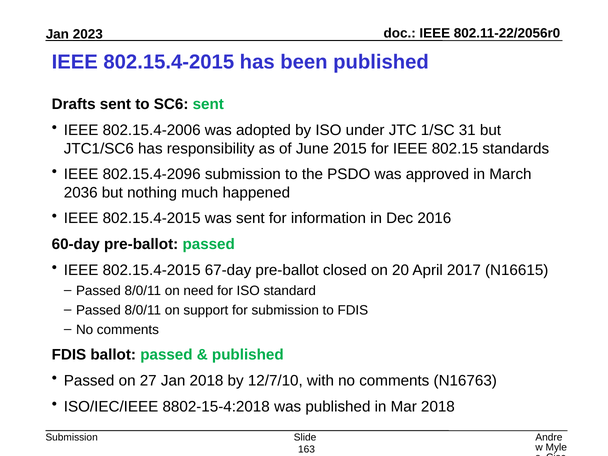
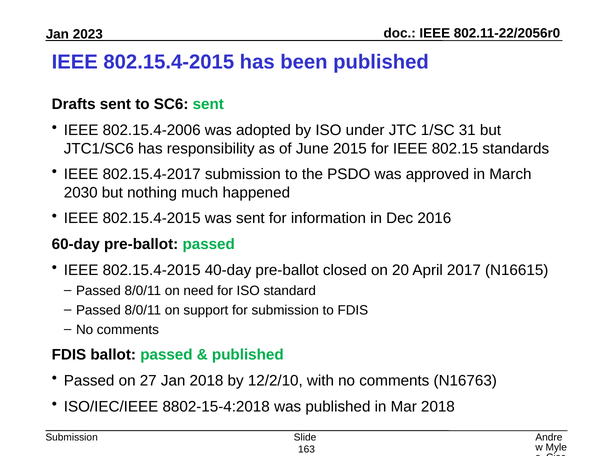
802.15.4-2096: 802.15.4-2096 -> 802.15.4-2017 (152, 174)
2036: 2036 -> 2030 (81, 193)
67-day: 67-day -> 40-day (228, 270)
12/7/10: 12/7/10 -> 12/2/10 (275, 381)
